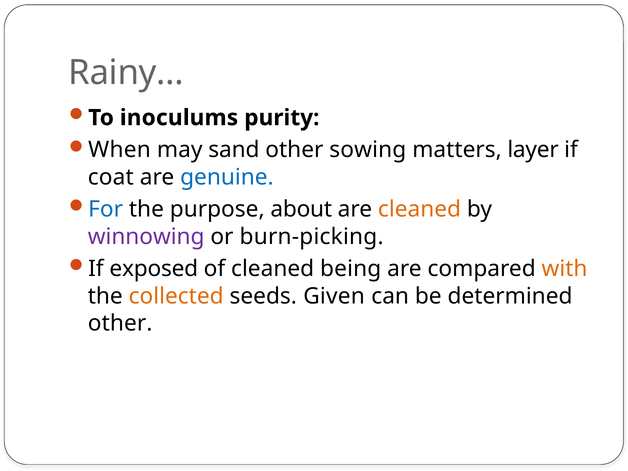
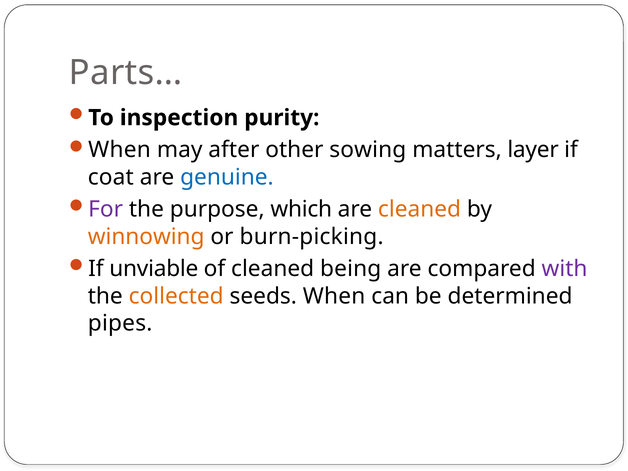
Rainy…: Rainy… -> Parts… (126, 73)
inoculums: inoculums -> inspection (179, 118)
sand: sand -> after (234, 150)
For colour: blue -> purple (106, 209)
about: about -> which (301, 209)
winnowing colour: purple -> orange (146, 237)
exposed: exposed -> unviable (154, 269)
with colour: orange -> purple (565, 269)
seeds Given: Given -> When (334, 296)
other: other -> pipes (120, 323)
